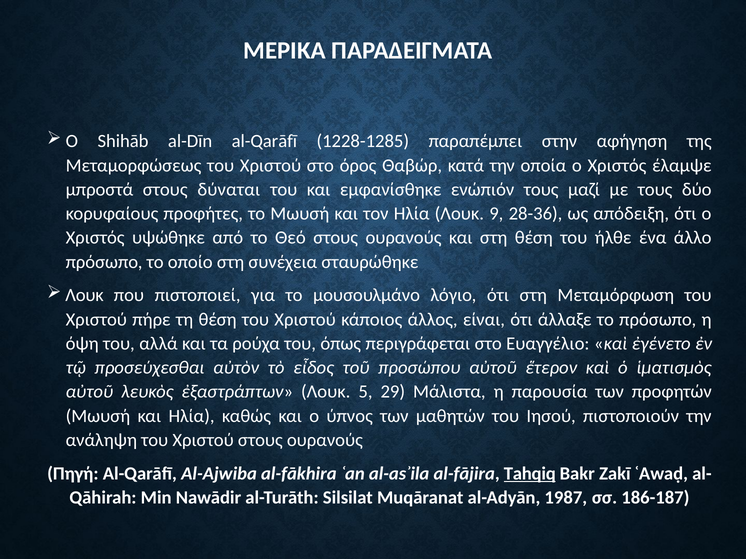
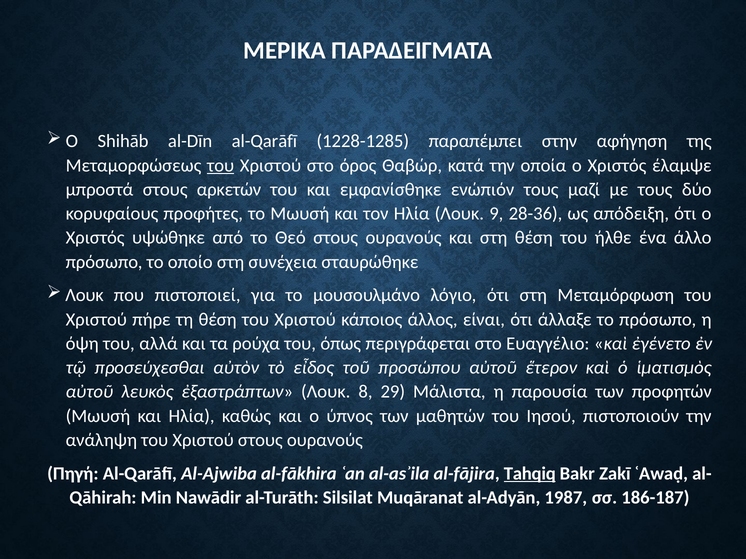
του underline: none -> present (221, 166)
δύναται: δύναται -> αρκετών (229, 190)
5: 5 -> 8 (365, 392)
